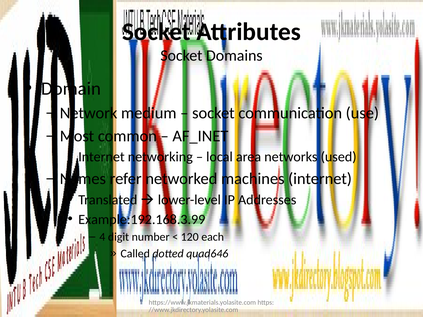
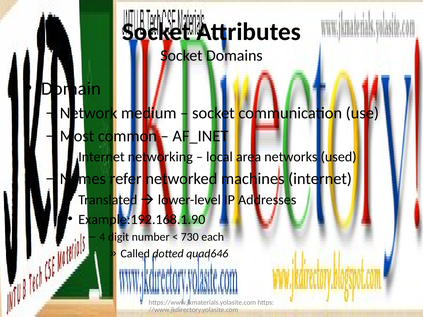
Example:192.168.3.99: Example:192.168.3.99 -> Example:192.168.1.90 (142, 220)
120: 120 -> 730 (190, 237)
